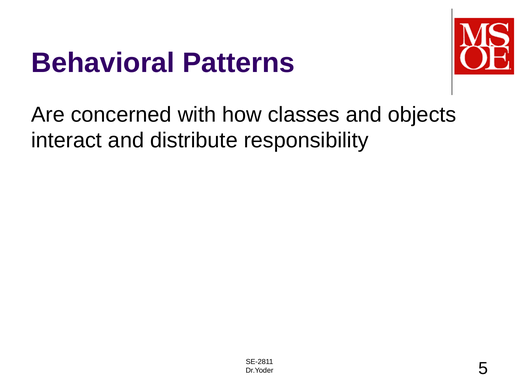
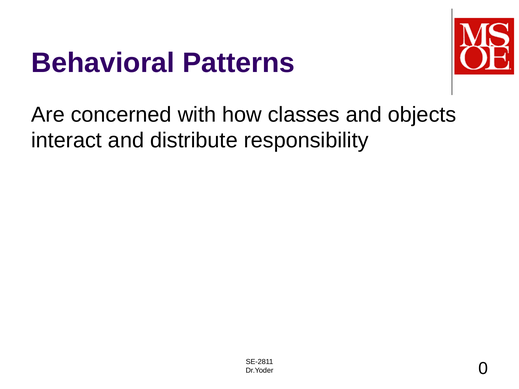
5: 5 -> 0 (483, 369)
